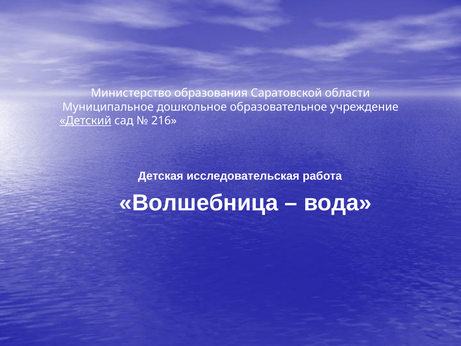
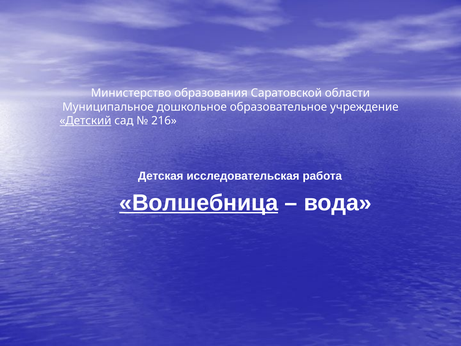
Волшебница underline: none -> present (199, 203)
